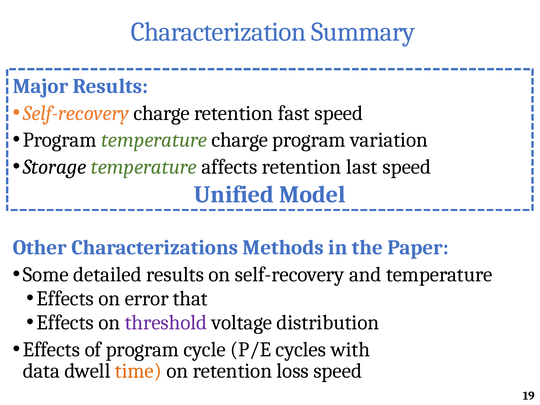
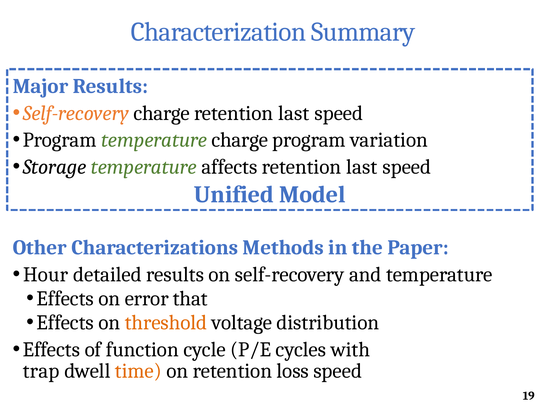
fast: fast -> last (294, 113)
Some: Some -> Hour (46, 275)
threshold colour: purple -> orange (166, 323)
of program: program -> function (142, 349)
data: data -> trap (41, 371)
